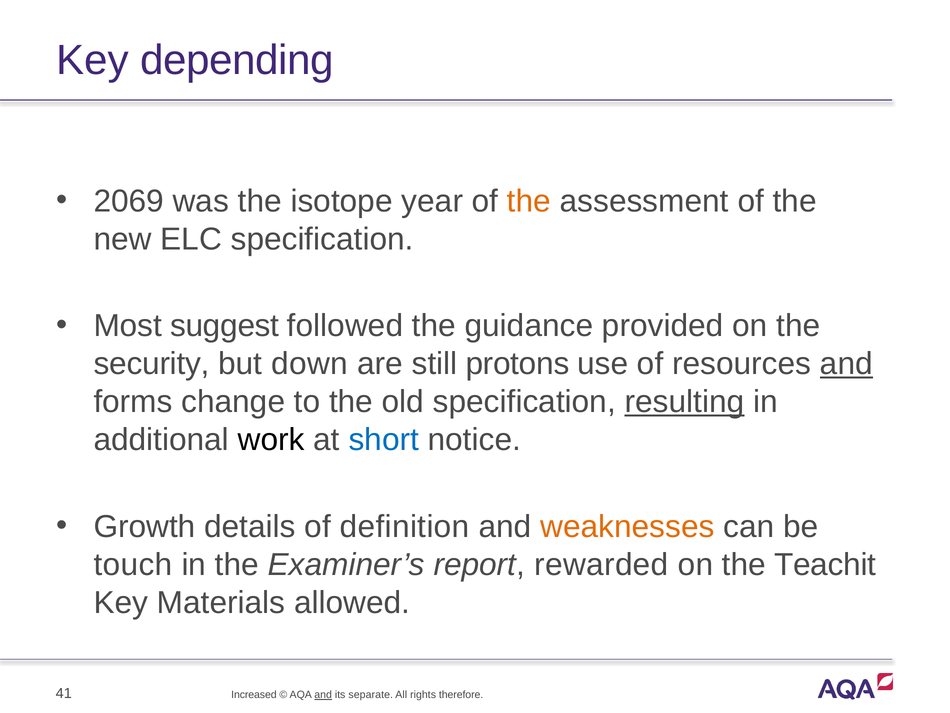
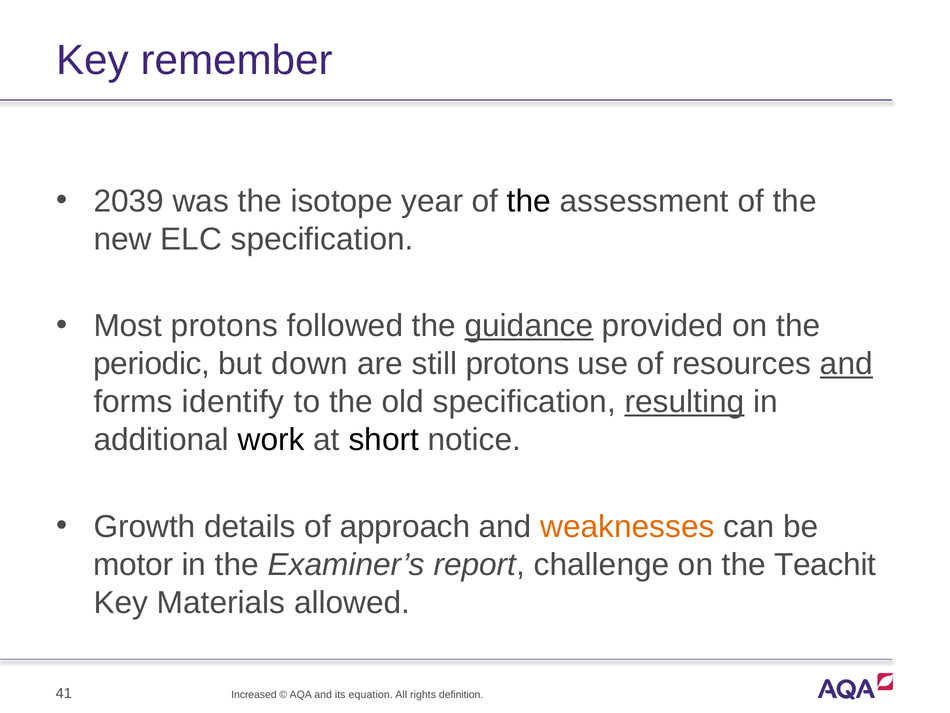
depending: depending -> remember (237, 60)
2069: 2069 -> 2039 (129, 201)
the colour: orange -> black (529, 201)
Most suggest: suggest -> protons (224, 326)
guidance underline: none -> present (529, 326)
security: security -> periodic (152, 364)
change: change -> identify (233, 402)
short colour: blue -> black (384, 440)
definition: definition -> approach (405, 526)
touch: touch -> motor (133, 564)
rewarded: rewarded -> challenge (602, 564)
and underline: present -> none (323, 694)
separate: separate -> equation (371, 694)
therefore: therefore -> definition (461, 694)
